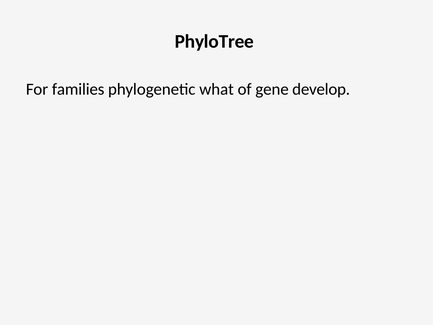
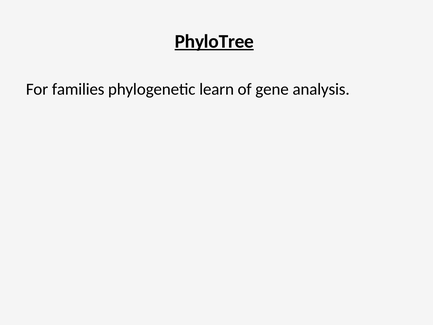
PhyloTree underline: none -> present (214, 41)
what: what -> learn (217, 89)
develop: develop -> analysis (321, 89)
